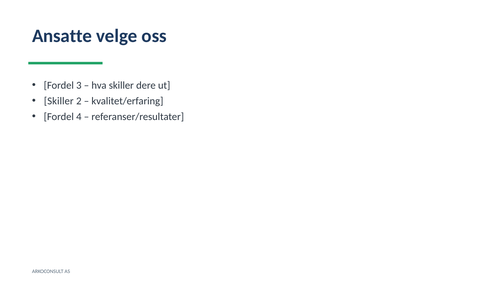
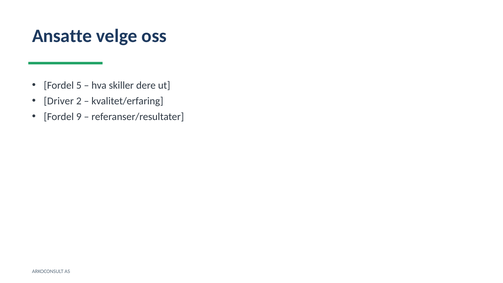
3: 3 -> 5 (79, 85)
Skiller: Skiller -> Driver (59, 101)
4: 4 -> 9 (79, 117)
